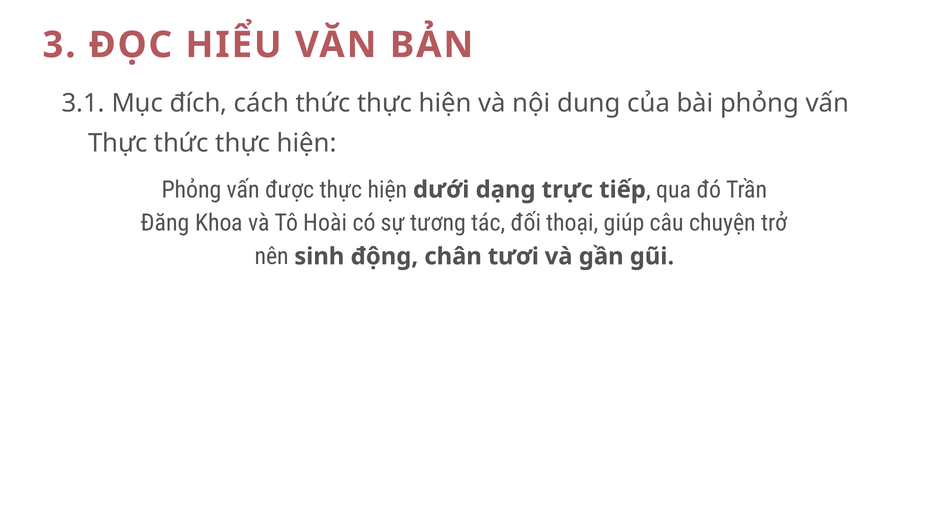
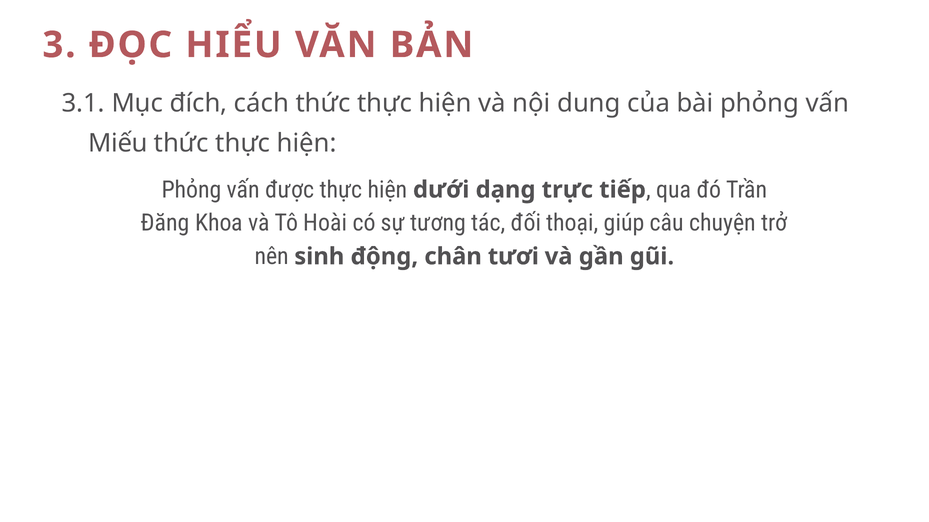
Thực: Thực -> Miếu (118, 143)
